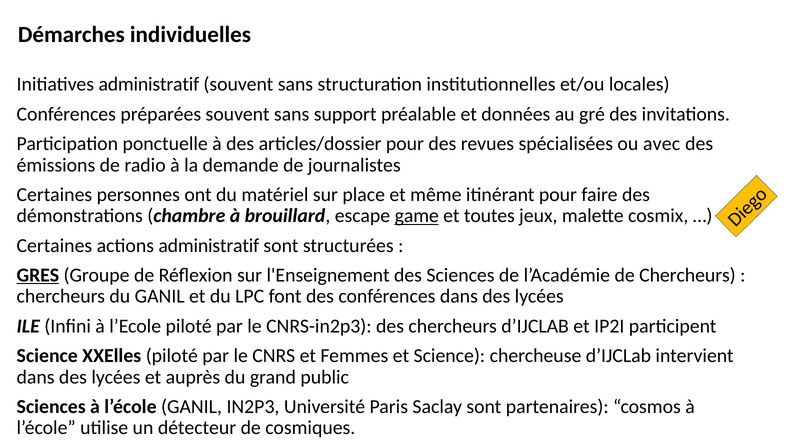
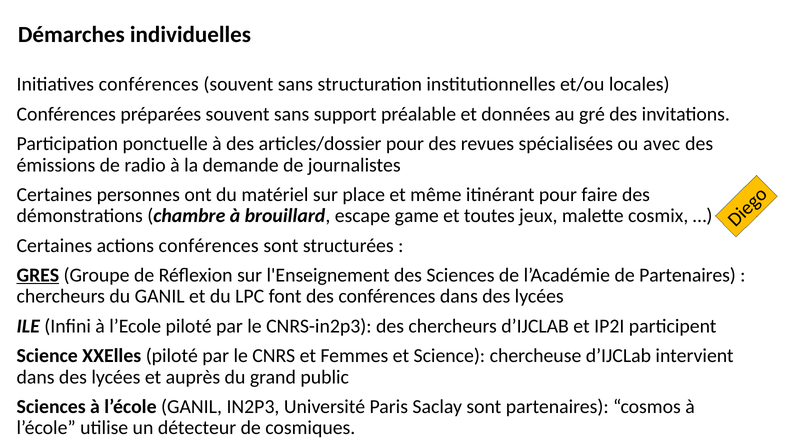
Initiatives administratif: administratif -> conférences (149, 84)
game underline: present -> none (417, 216)
actions administratif: administratif -> conférences (209, 245)
de Chercheurs: Chercheurs -> Partenaires (687, 275)
